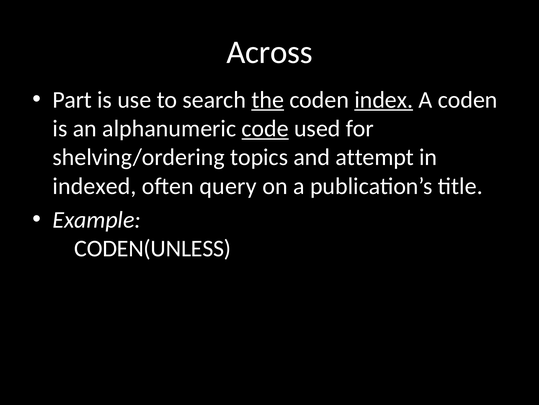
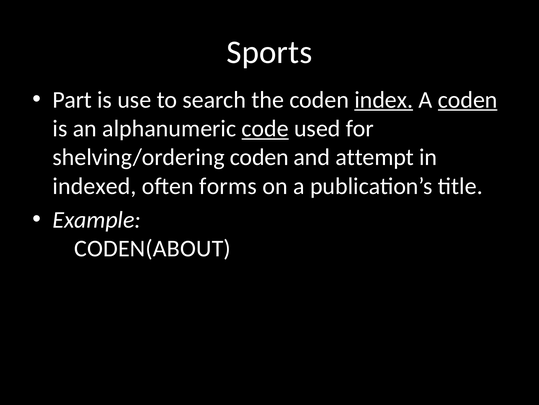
Across: Across -> Sports (269, 52)
the underline: present -> none (268, 100)
coden underline: none -> present (468, 100)
shelving/ordering topics: topics -> coden (259, 157)
query: query -> forms (228, 186)
CODEN(UNLESS: CODEN(UNLESS -> CODEN(ABOUT (152, 248)
